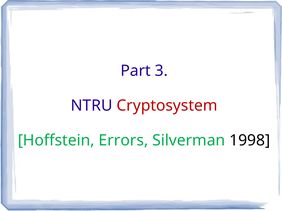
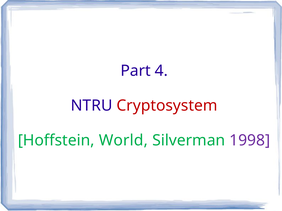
3: 3 -> 4 (161, 71)
Errors: Errors -> World (123, 141)
1998 colour: black -> purple (250, 141)
